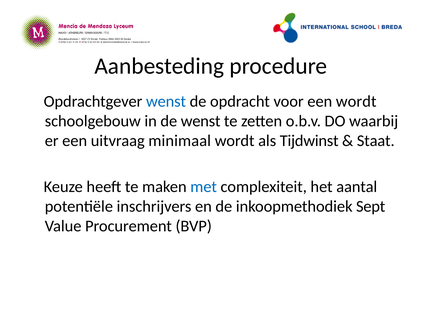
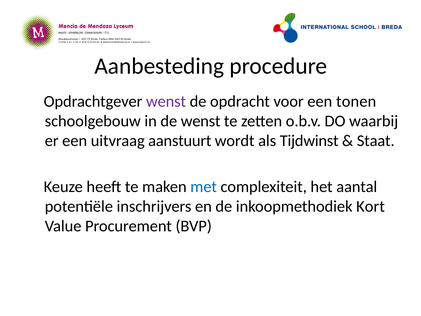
wenst colour: blue -> purple (166, 101)
een wordt: wordt -> tonen (356, 101)
minimaal: minimaal -> aanstuurt (180, 141)
Sept: Sept -> Kort (371, 206)
